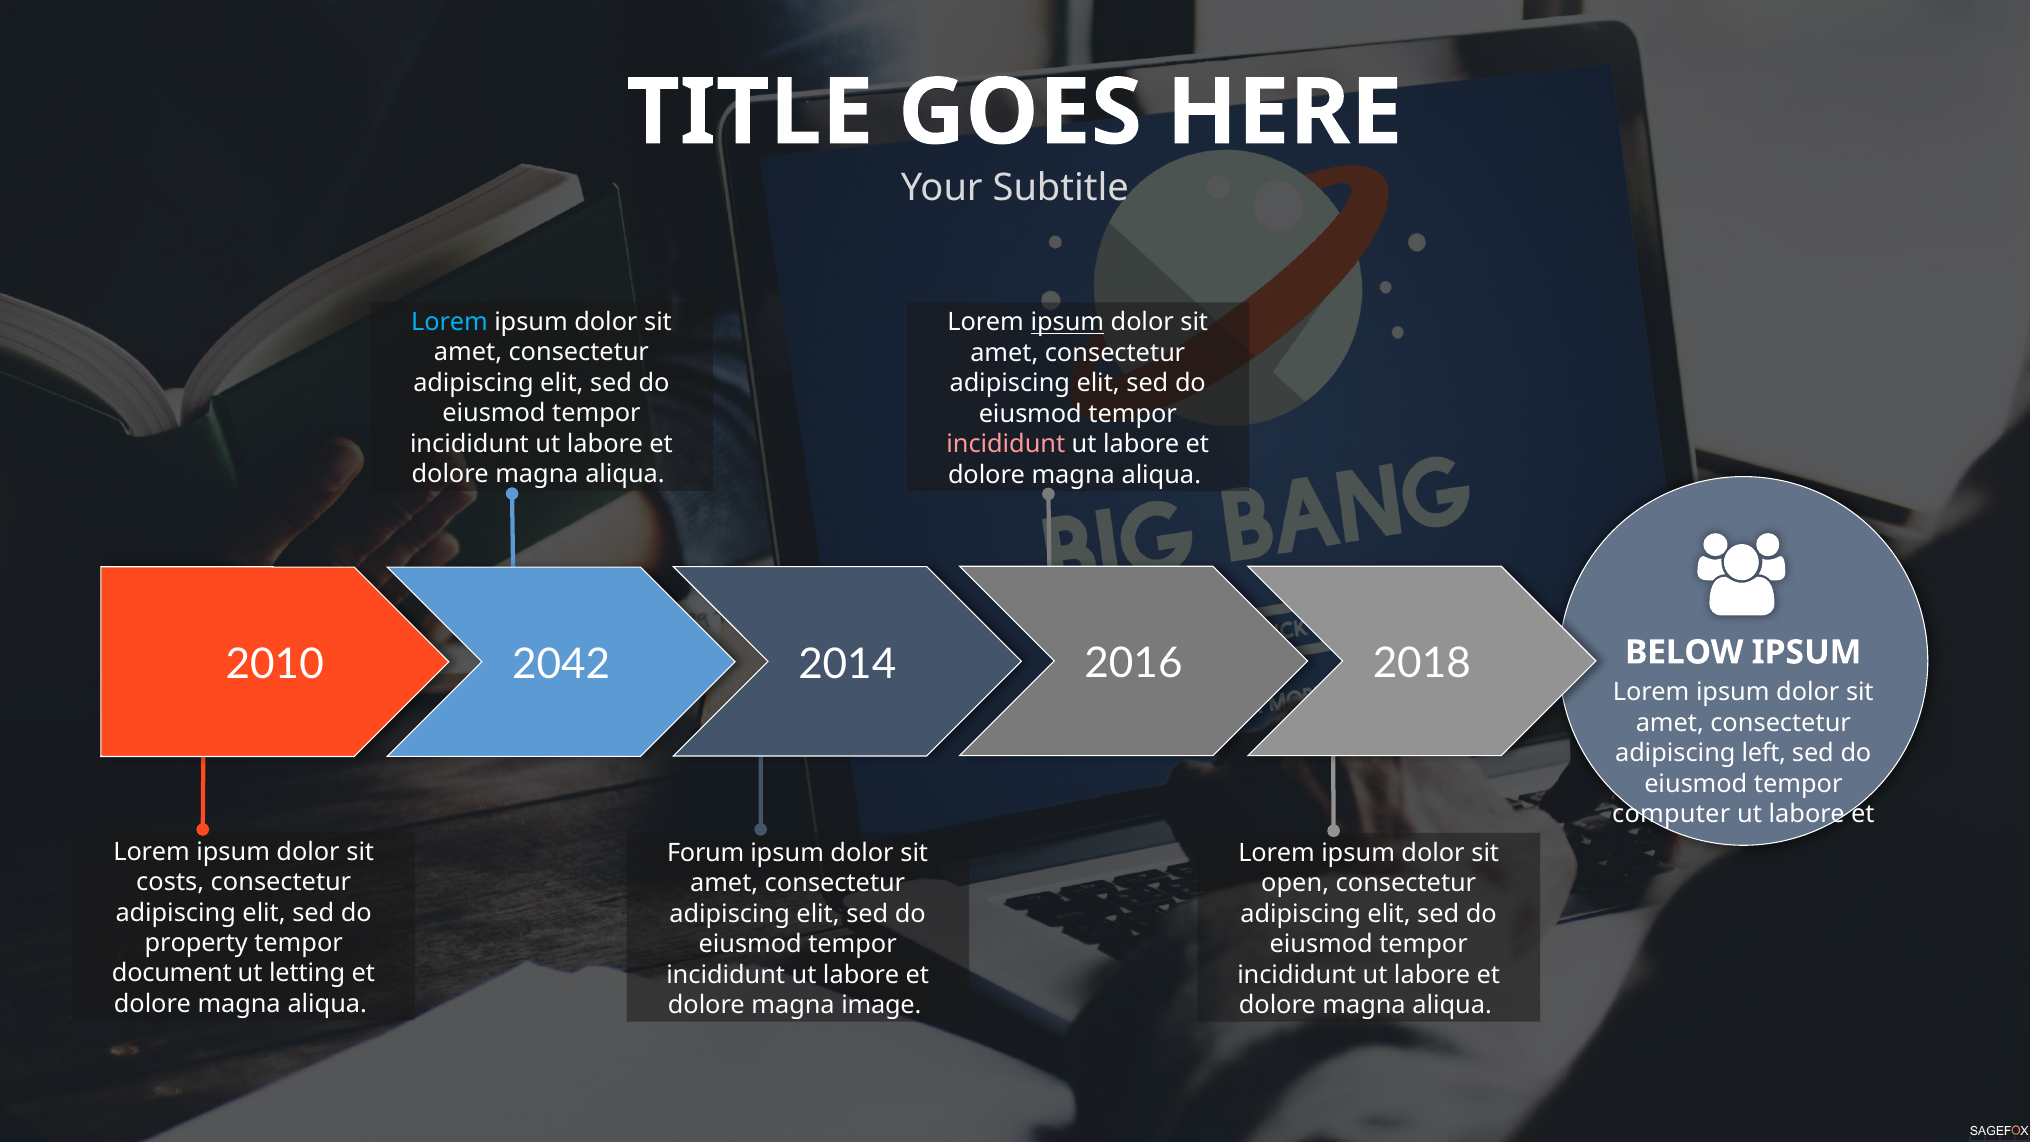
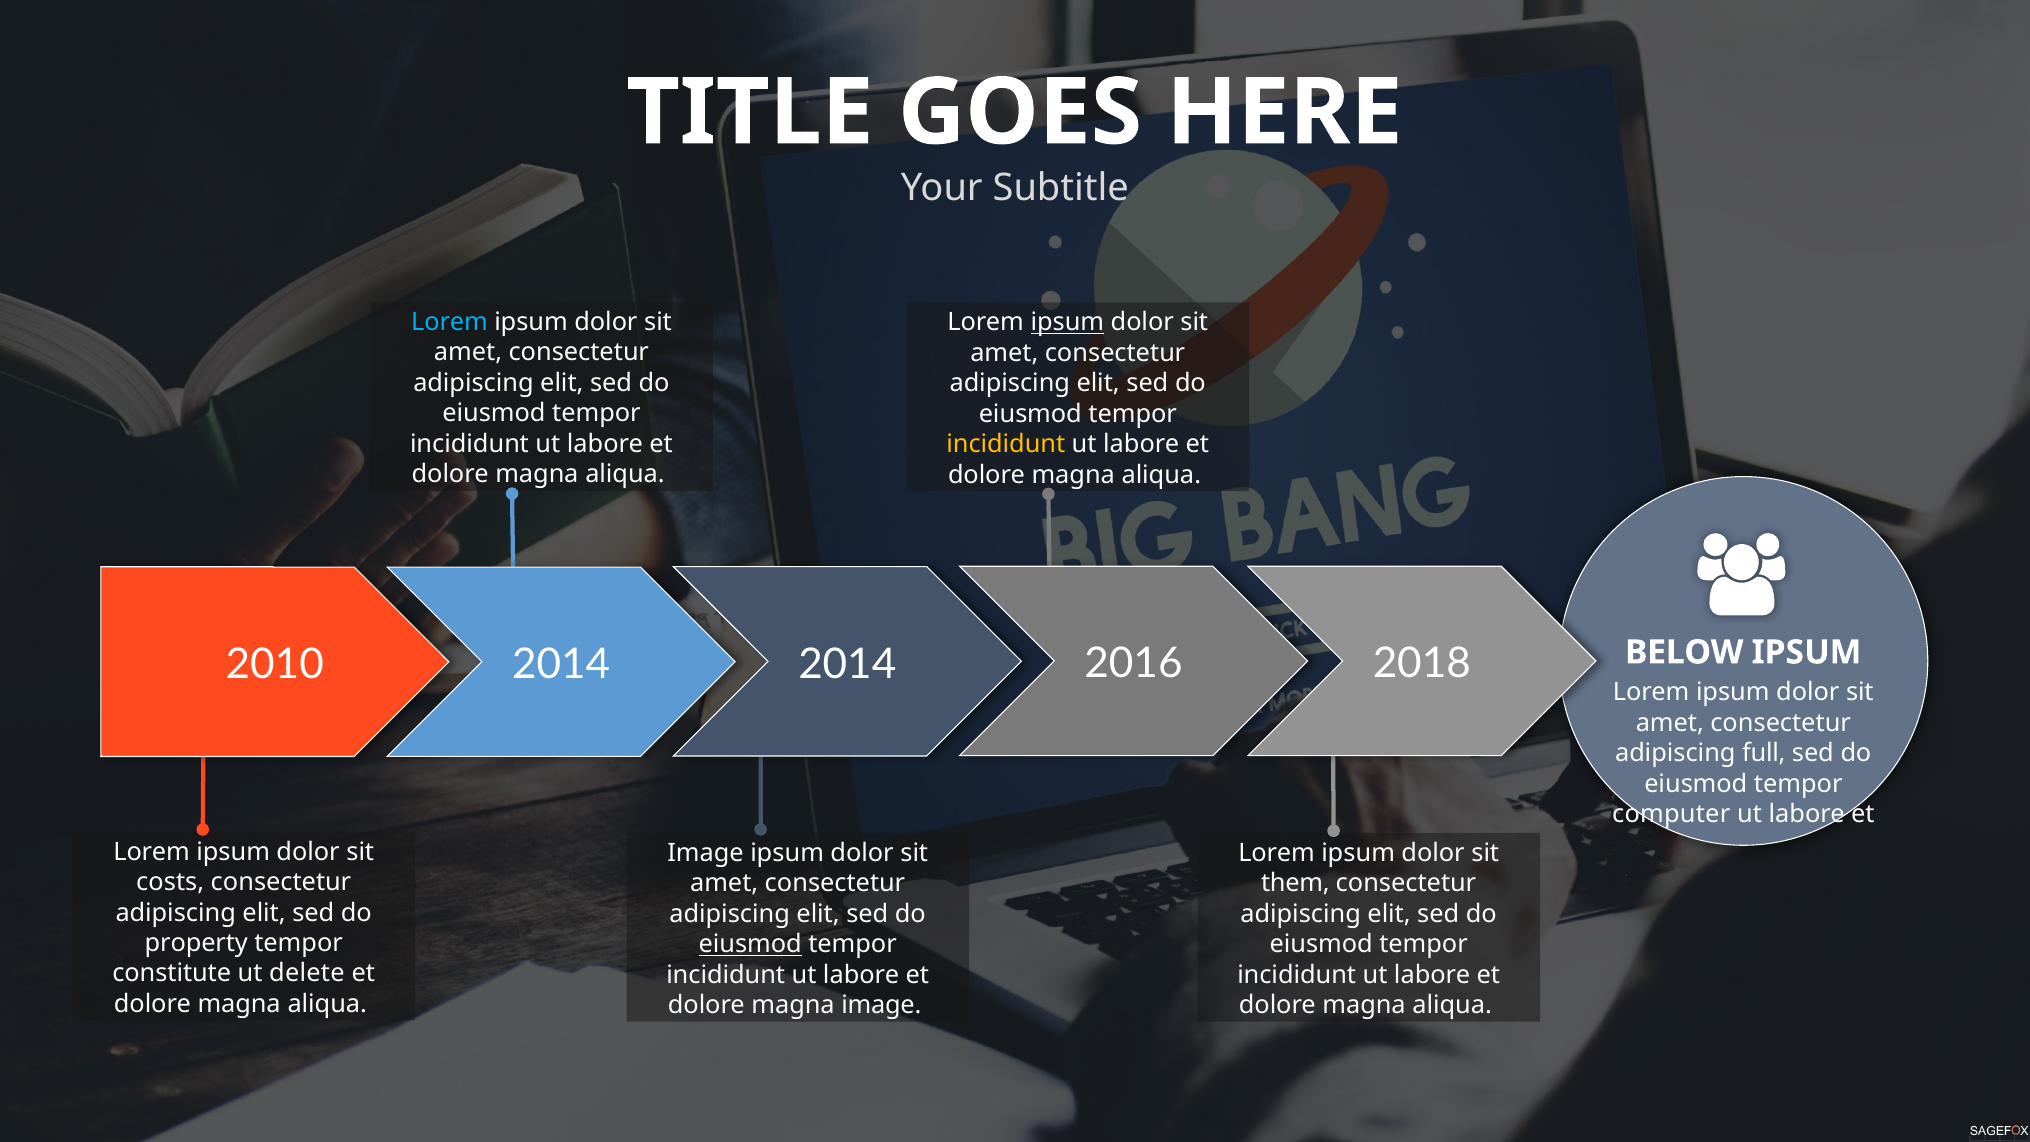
incididunt colour: pink -> yellow (1006, 444)
2010 2042: 2042 -> 2014 (561, 665)
left: left -> full (1764, 753)
Forum: Forum -> Image (706, 853)
open: open -> them (1295, 883)
eiusmod underline: none -> present (750, 944)
document: document -> constitute (172, 973)
letting: letting -> delete (307, 973)
